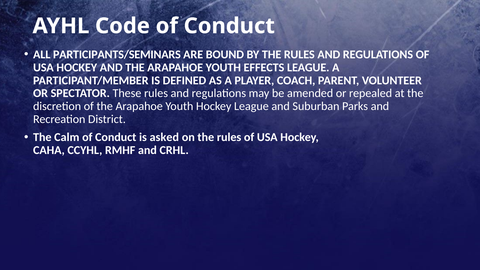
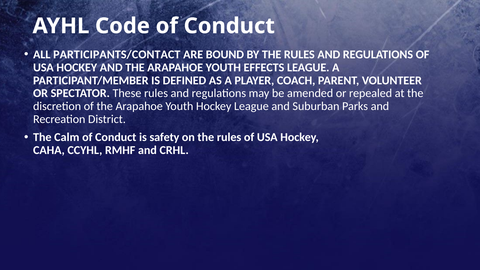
PARTICIPANTS/SEMINARS: PARTICIPANTS/SEMINARS -> PARTICIPANTS/CONTACT (117, 55)
asked: asked -> safety (164, 137)
